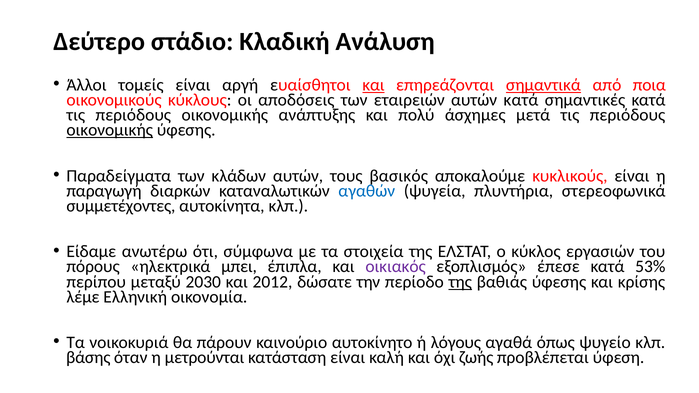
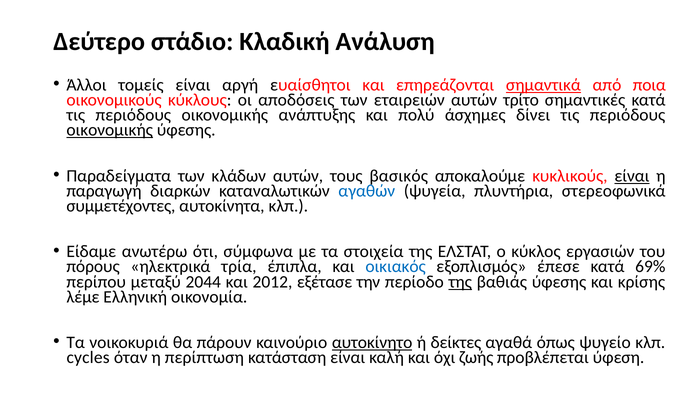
και underline: present -> none (373, 85)
αυτών κατά: κατά -> τρίτο (521, 100)
μετά: μετά -> δίνει (533, 115)
είναι underline: none -> present (632, 176)
μπει: μπει -> τρία (239, 267)
οικιακός colour: purple -> blue (396, 267)
53%: 53% -> 69% (650, 267)
2030: 2030 -> 2044 (203, 282)
δώσατε: δώσατε -> εξέτασε (325, 282)
αυτοκίνητο underline: none -> present (372, 343)
λόγους: λόγους -> δείκτες (456, 343)
βάσης: βάσης -> cycles (88, 358)
μετρούνται: μετρούνται -> περίπτωση (204, 358)
